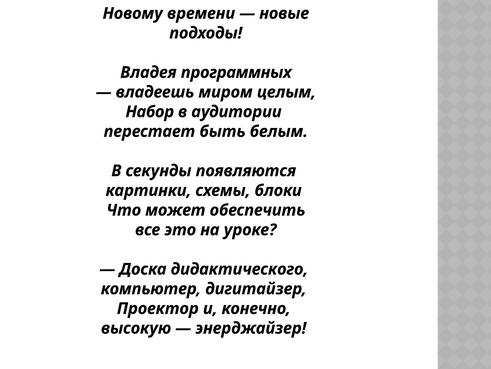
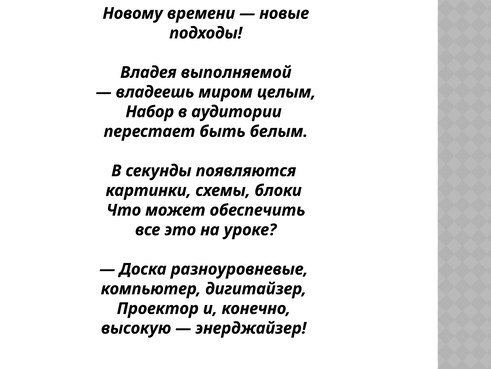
программных: программных -> выполняемой (236, 72)
дидактического: дидактического -> разноуровневые (239, 269)
